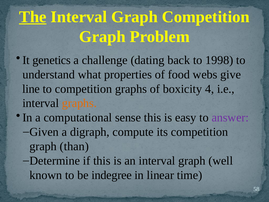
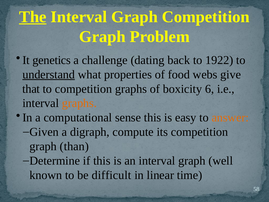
1998: 1998 -> 1922 (219, 60)
understand underline: none -> present (49, 74)
line: line -> that (31, 89)
4: 4 -> 6 (210, 89)
answer colour: purple -> orange (230, 117)
indegree: indegree -> difficult (111, 175)
